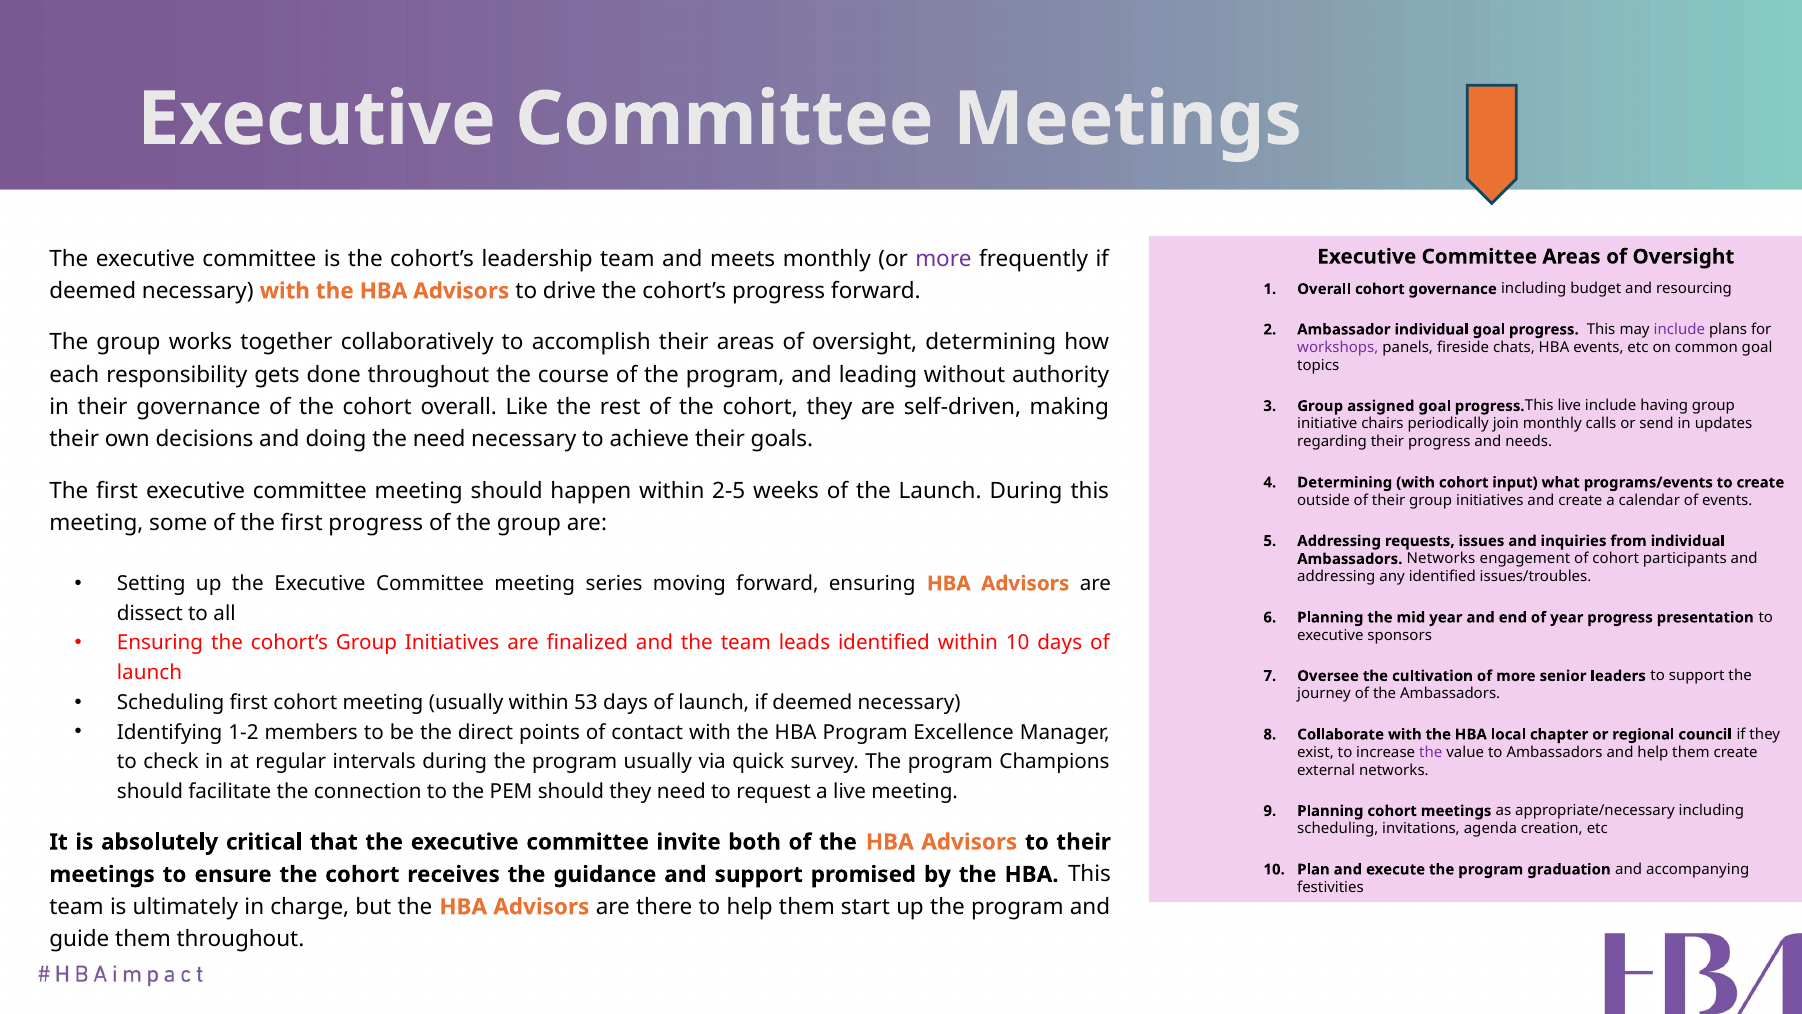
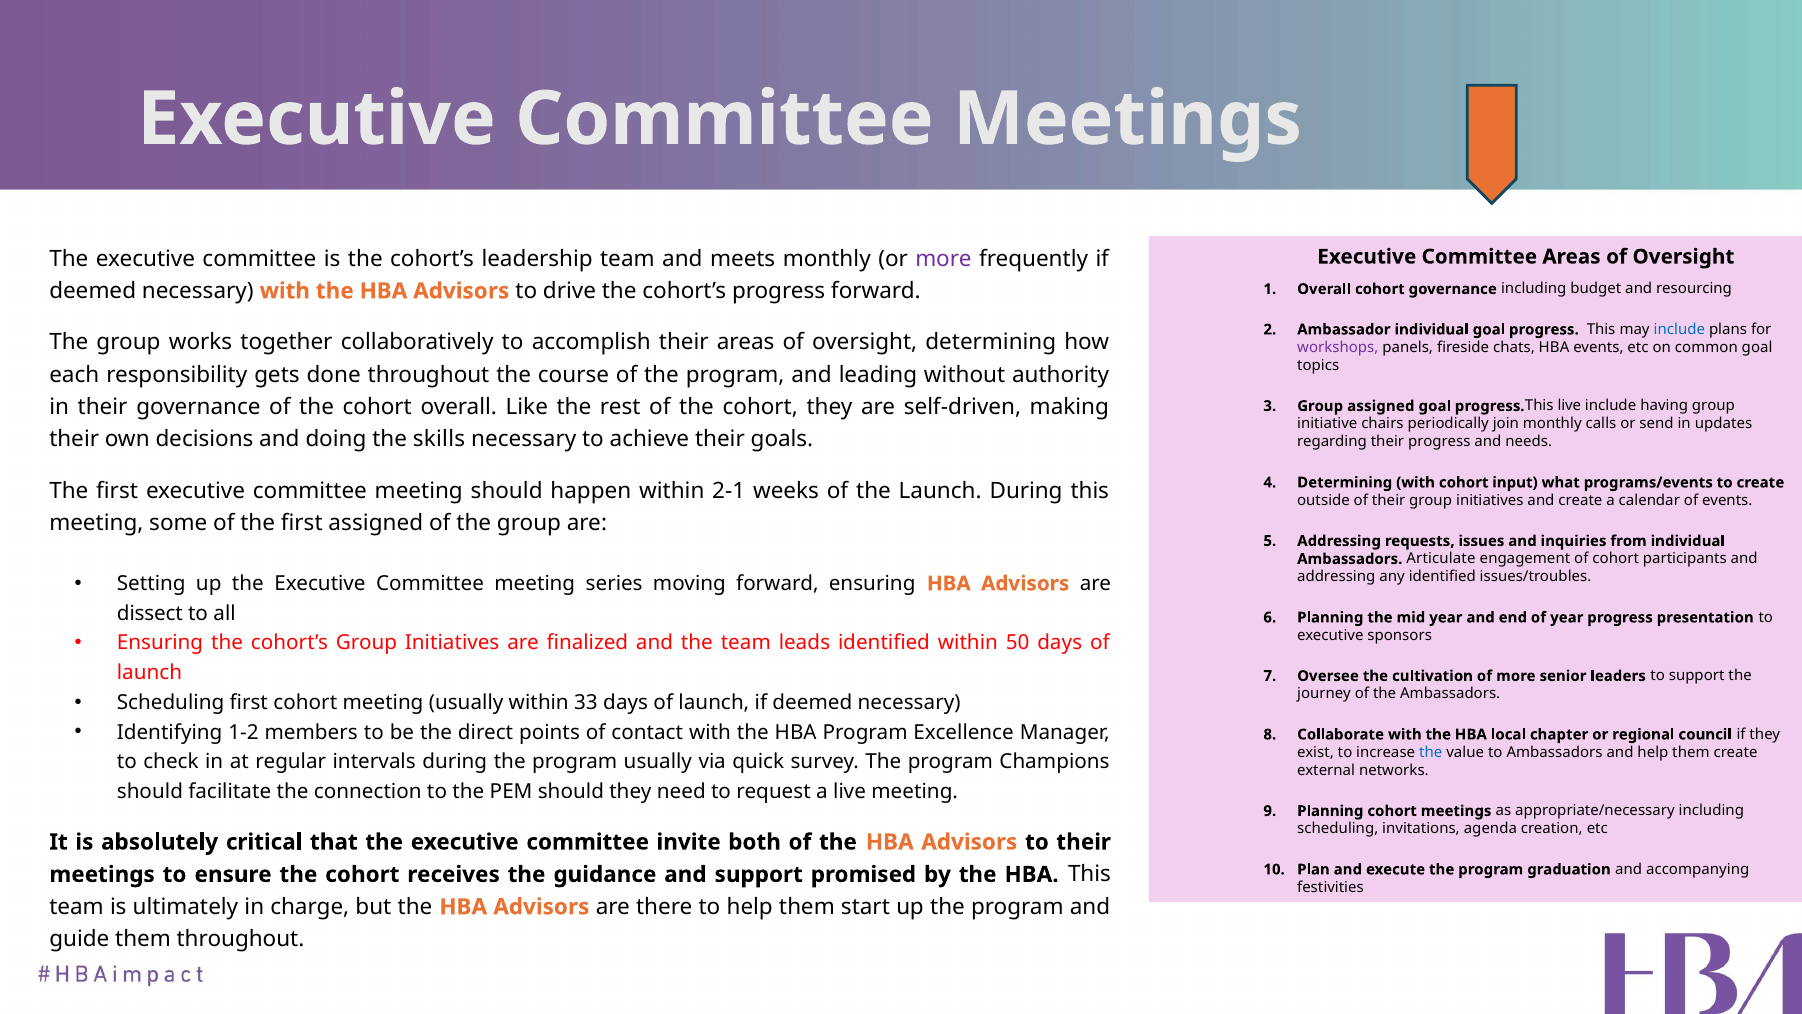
include colour: purple -> blue (1679, 329)
the need: need -> skills (439, 439)
2-5: 2-5 -> 2-1 (729, 490)
first progress: progress -> assigned (376, 523)
Ambassadors Networks: Networks -> Articulate (1441, 559)
within 10: 10 -> 50 (1018, 643)
53: 53 -> 33 (586, 702)
the colour: purple -> blue (1431, 752)
